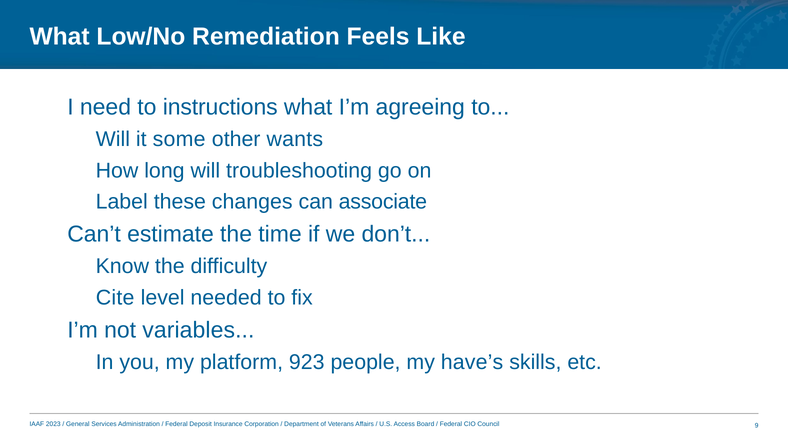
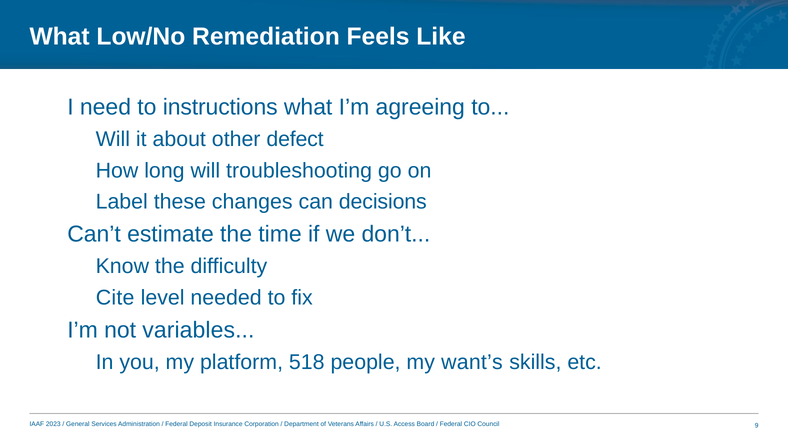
some: some -> about (179, 139)
wants: wants -> defect (295, 139)
associate: associate -> decisions (383, 202)
923: 923 -> 518 (307, 363)
have’s: have’s -> want’s (472, 363)
